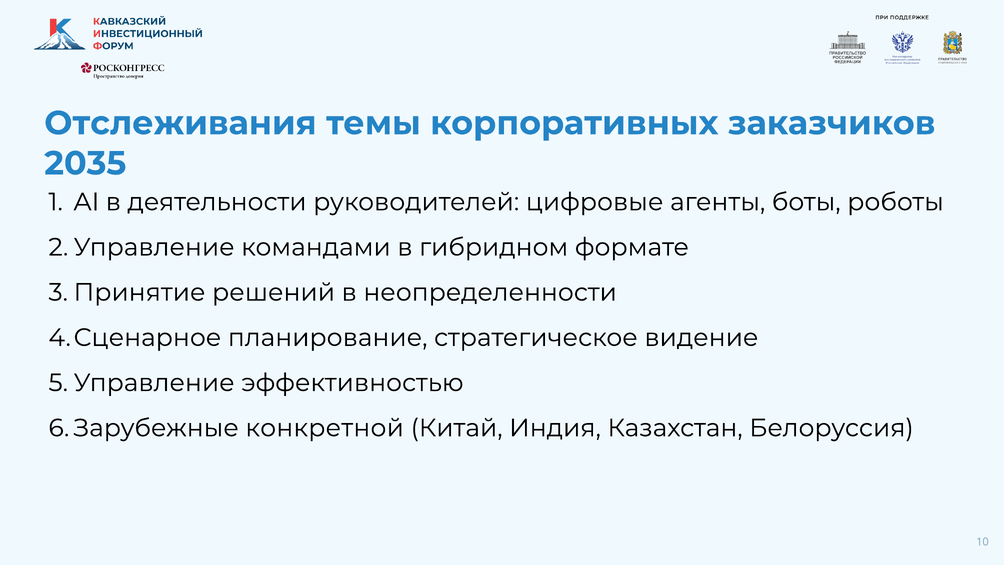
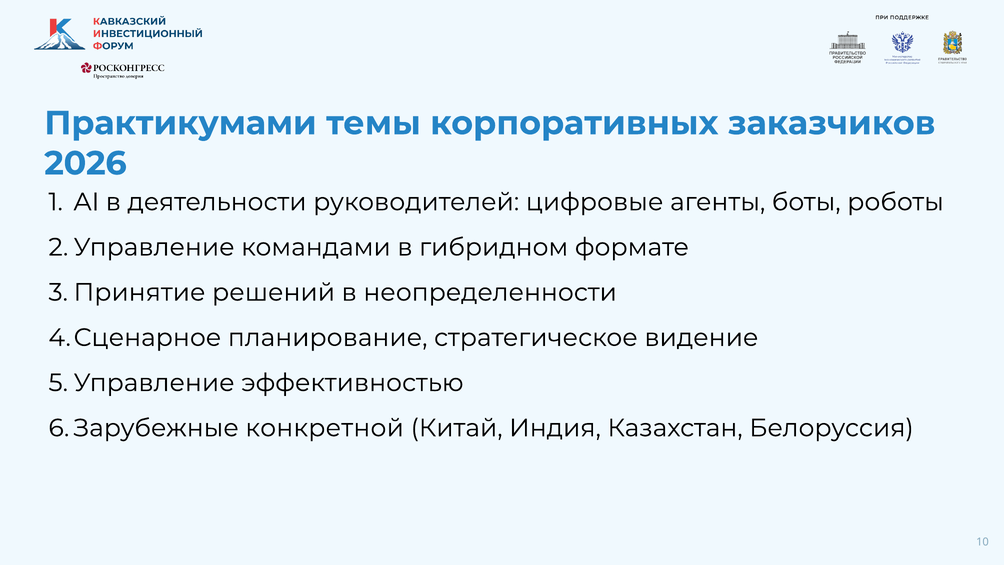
Отслеживания: Отслеживания -> Практикумами (181, 123)
2035: 2035 -> 2026 (85, 163)
